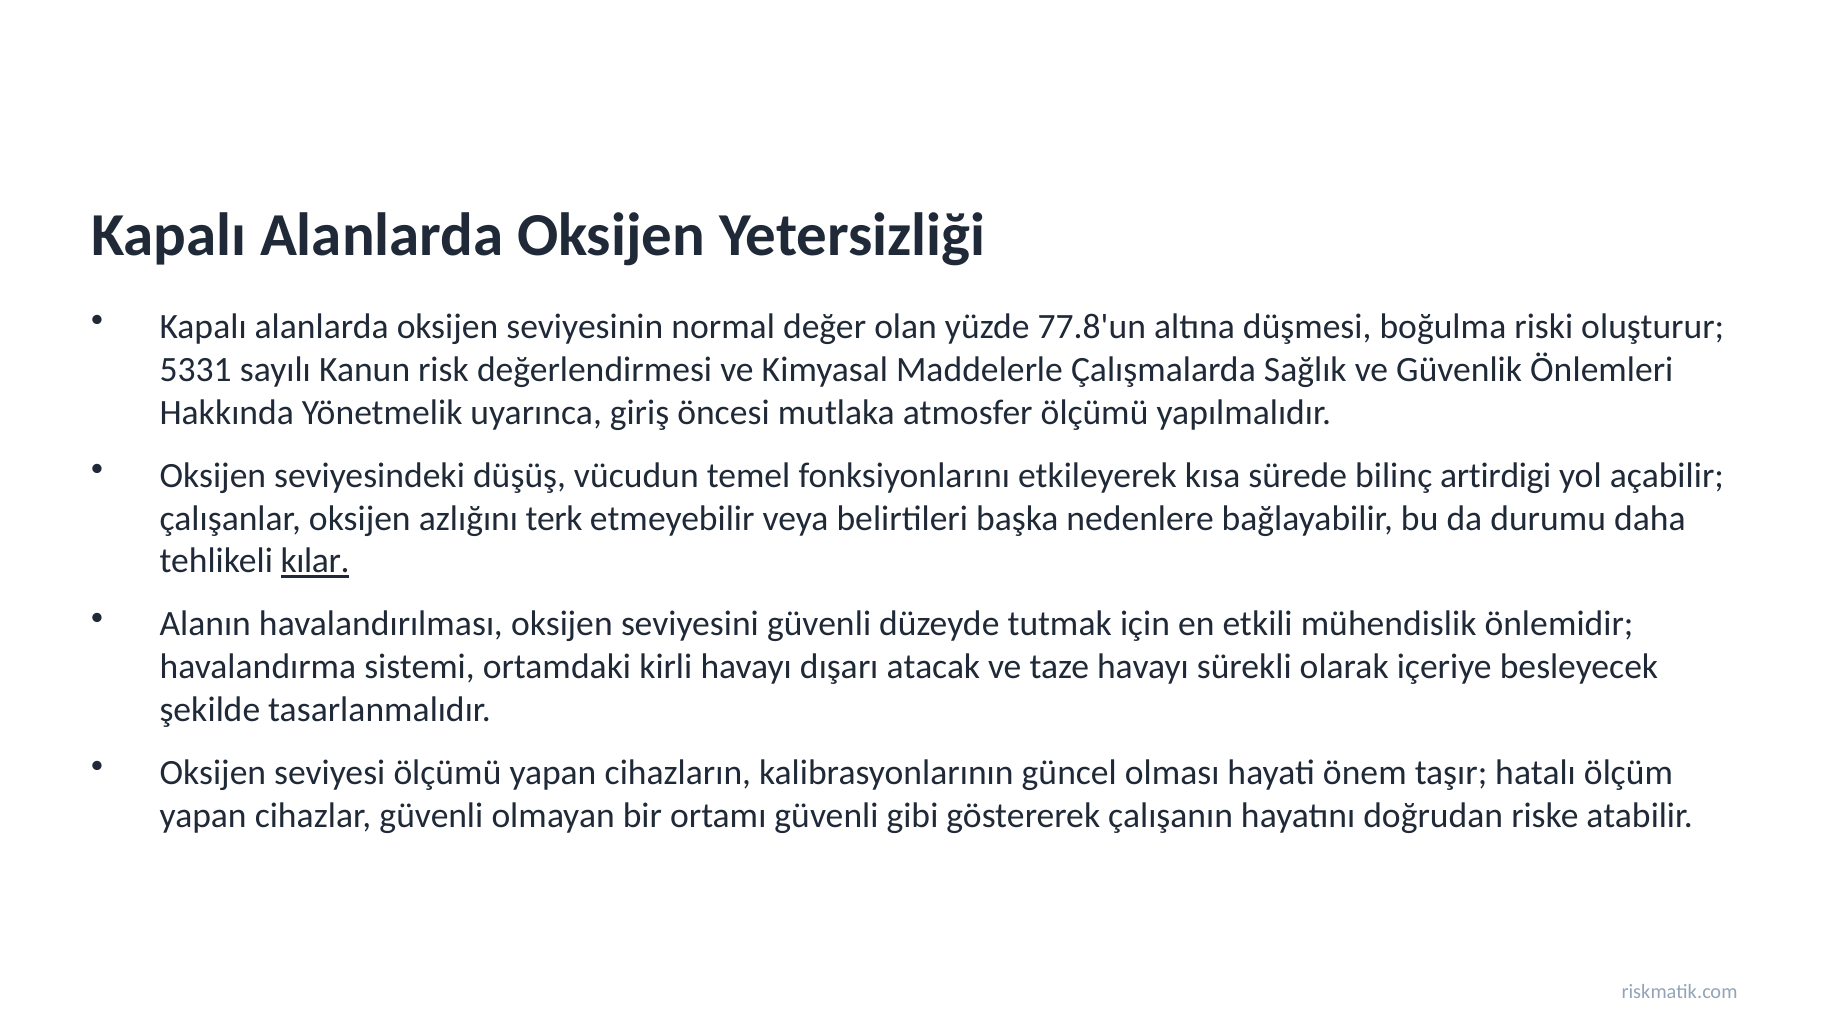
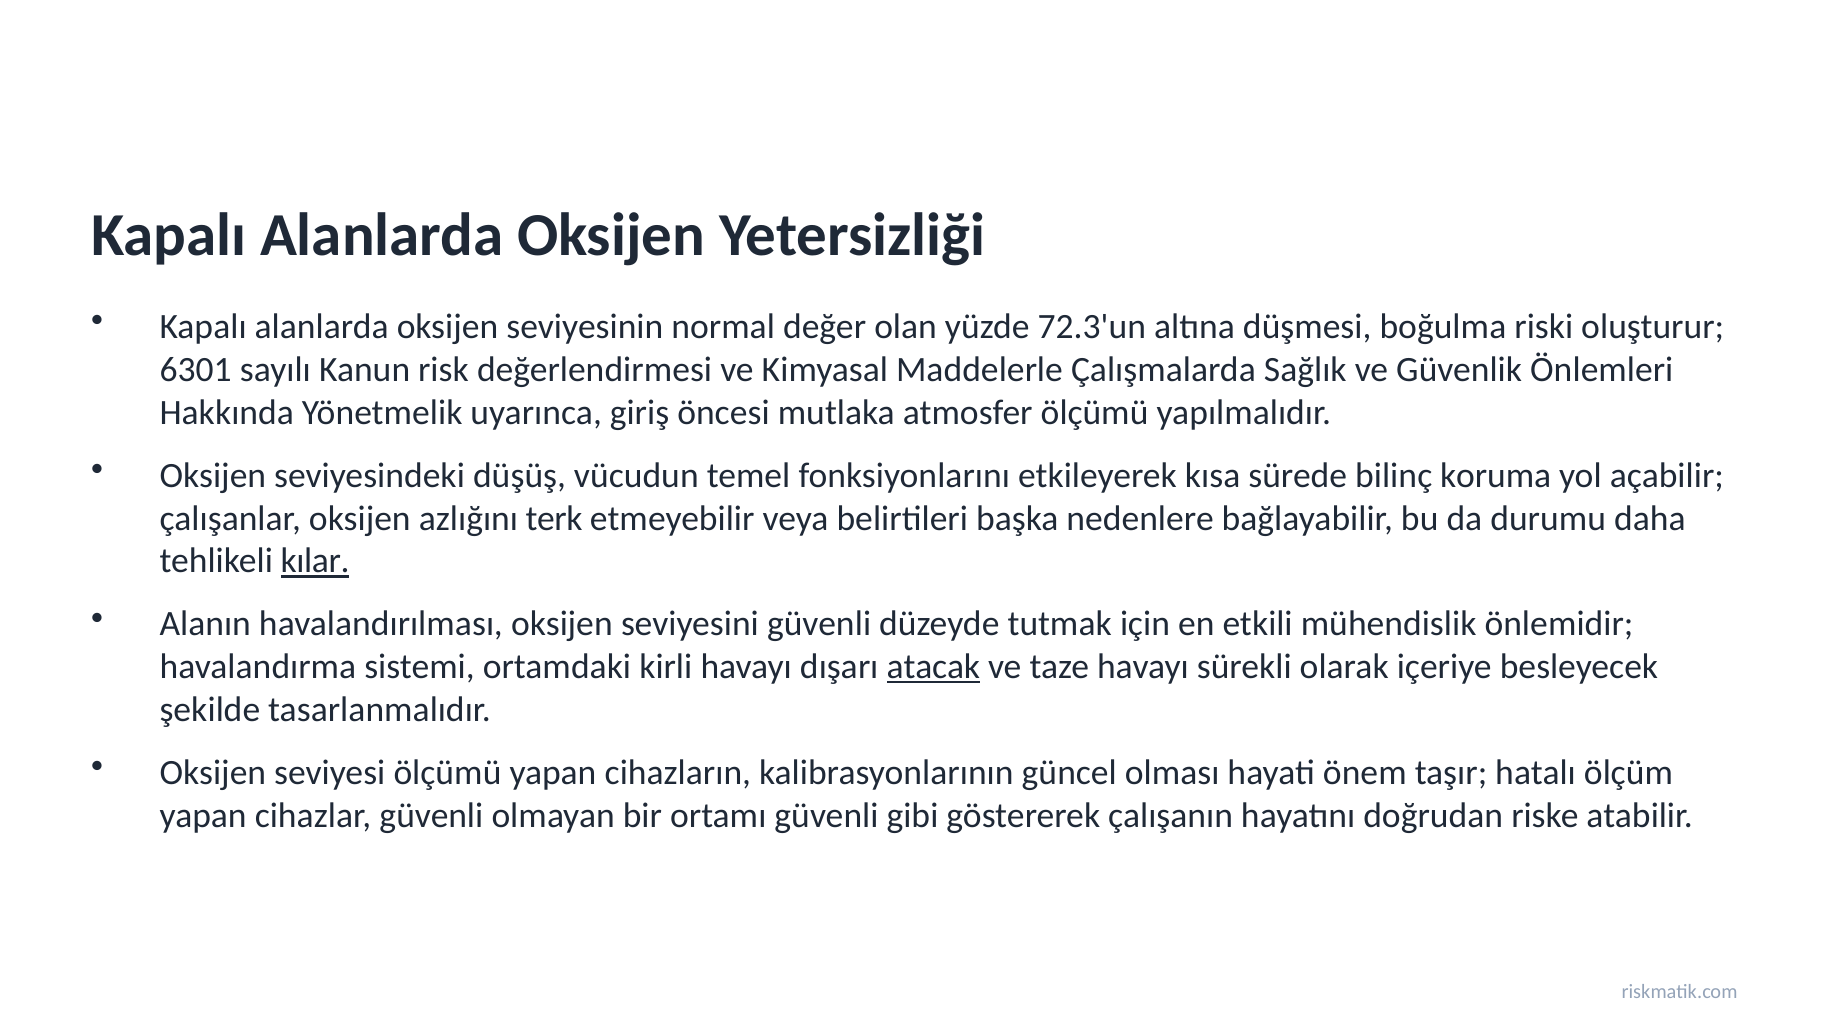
77.8'un: 77.8'un -> 72.3'un (1092, 327)
5331: 5331 -> 6301 (196, 370)
artirdigi: artirdigi -> koruma (1496, 476)
atacak underline: none -> present (933, 667)
